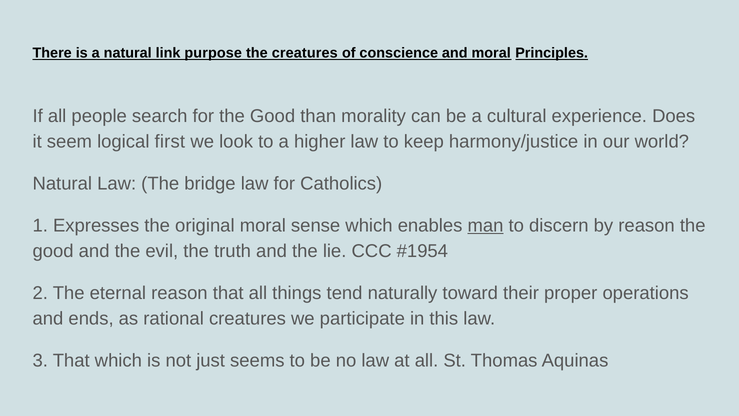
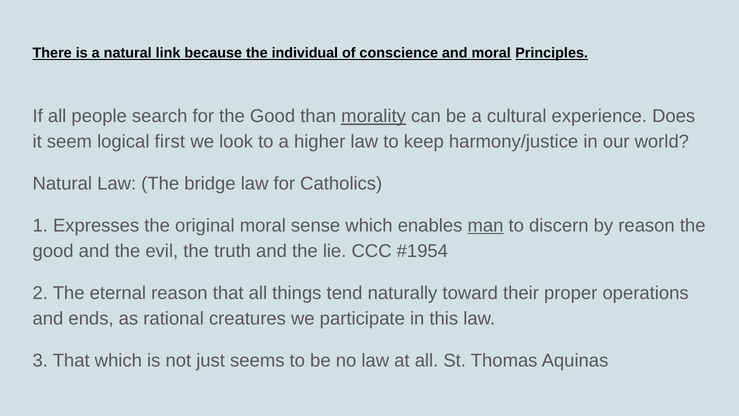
purpose: purpose -> because (213, 53)
the creatures: creatures -> individual (305, 53)
morality underline: none -> present (374, 116)
